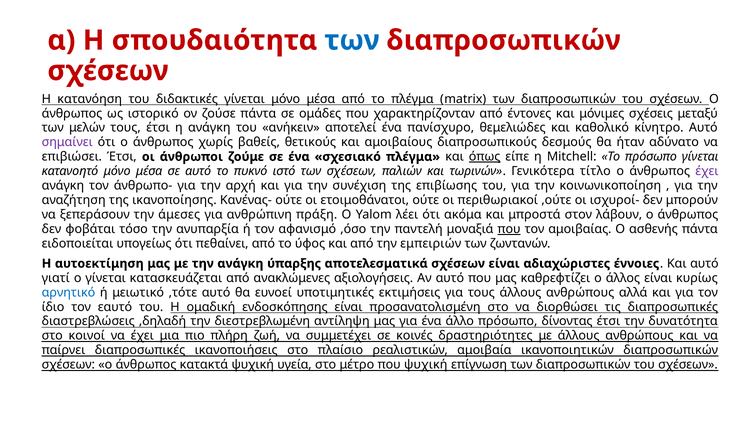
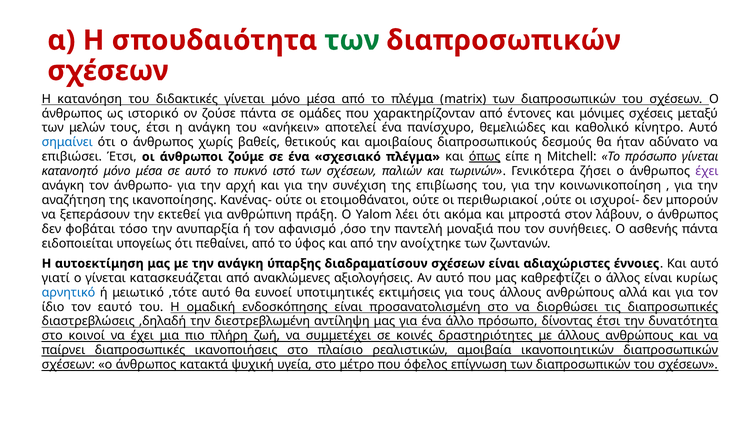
των colour: blue -> green (352, 40)
σημαίνει colour: purple -> blue (67, 142)
τίτλο: τίτλο -> ζήσει (595, 171)
άμεσες: άμεσες -> εκτεθεί (179, 215)
που underline: present -> none (509, 229)
αμοιβαίας: αμοιβαίας -> συνήθειες (580, 229)
εμπειριών: εμπειριών -> ανοίχτηκε (431, 244)
αποτελεσματικά: αποτελεσματικά -> διαδραματίσουν (376, 264)
που ψυχική: ψυχική -> όφελος (426, 365)
